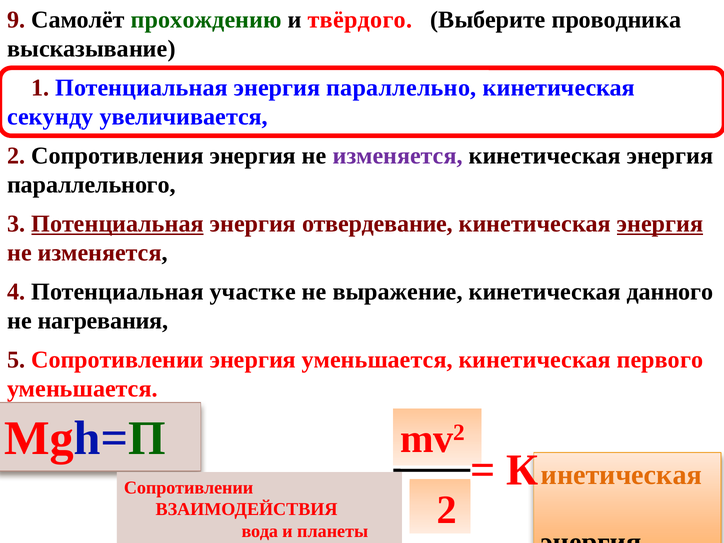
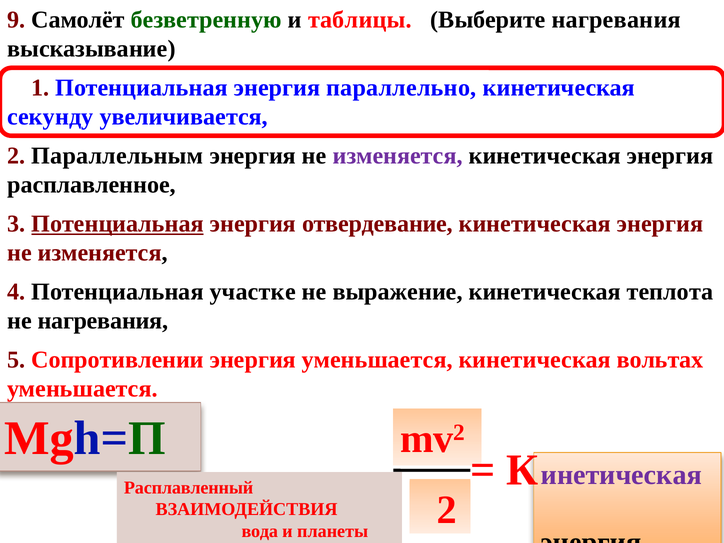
прохождению: прохождению -> безветренную (206, 20)
твёрдого: твёрдого -> таблицы (360, 20)
Выберите проводника: проводника -> нагревания (616, 20)
Сопротивления: Сопротивления -> Параллельным (117, 156)
параллельного: параллельного -> расплавленное (91, 185)
энергия underline: present -> none (660, 224)
данного: данного -> теплота (670, 292)
первого: первого -> вольтах (660, 360)
инетическая colour: orange -> purple (621, 475)
Сопротивлении: Сопротивлении -> Расплавленный (189, 488)
